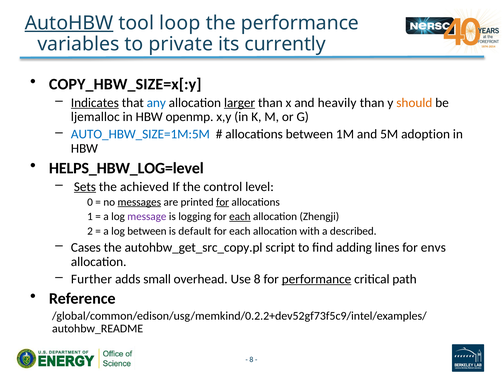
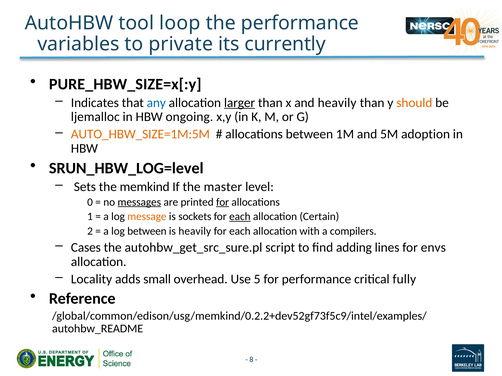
AutoHBW underline: present -> none (69, 23)
COPY_HBW_SIZE=x[:y: COPY_HBW_SIZE=x[:y -> PURE_HBW_SIZE=x[:y (125, 84)
Indicates underline: present -> none (95, 103)
openmp: openmp -> ongoing (189, 117)
AUTO_HBW_SIZE=1M:5M colour: blue -> orange (140, 134)
HELPS_HBW_LOG=level: HELPS_HBW_LOG=level -> SRUN_HBW_LOG=level (126, 168)
Sets underline: present -> none (85, 187)
achieved: achieved -> memkind (145, 187)
control: control -> master (223, 187)
message colour: purple -> orange (147, 217)
logging: logging -> sockets (195, 217)
Zhengji: Zhengji -> Certain (319, 217)
is default: default -> heavily (195, 231)
described: described -> compilers (353, 231)
autohbw_get_src_copy.pl: autohbw_get_src_copy.pl -> autohbw_get_src_sure.pl (193, 248)
Further: Further -> Locality (92, 279)
Use 8: 8 -> 5 (257, 279)
performance underline: present -> none (317, 279)
path: path -> fully (404, 279)
